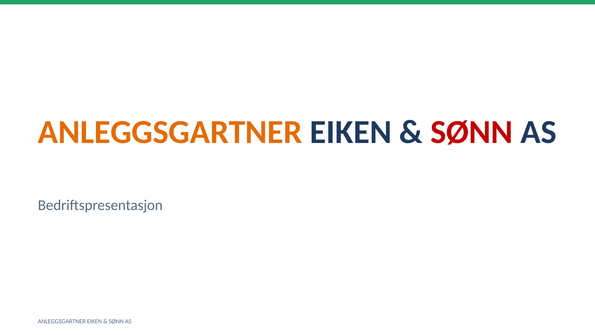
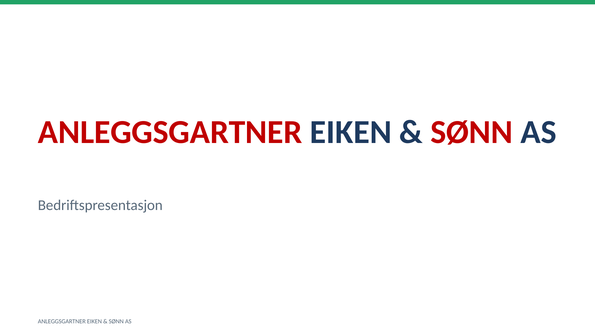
ANLEGGSGARTNER colour: orange -> red (170, 132)
